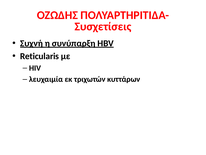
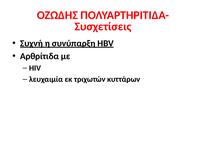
Reticularis: Reticularis -> Αρθρίτιδα (40, 56)
